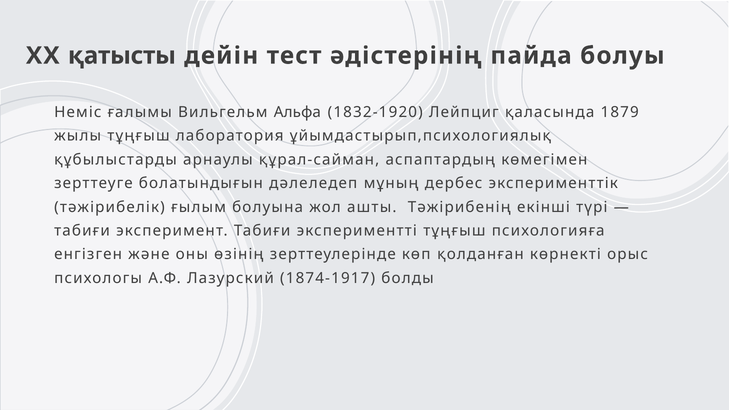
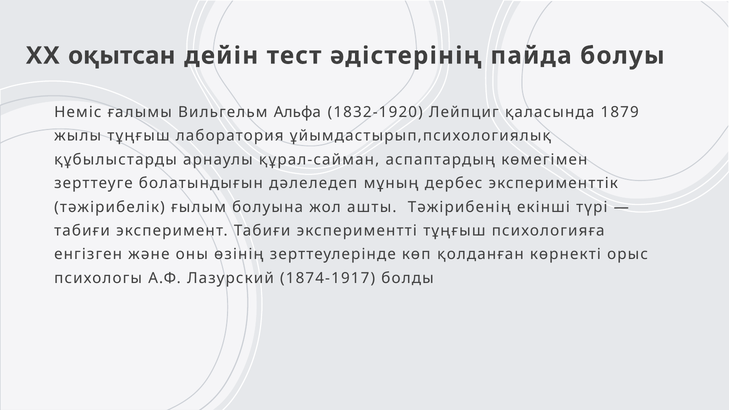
қатысты: қатысты -> оқытсан (122, 56)
